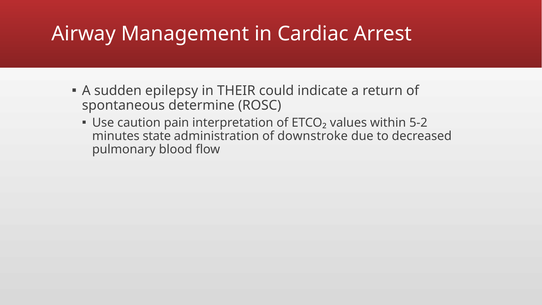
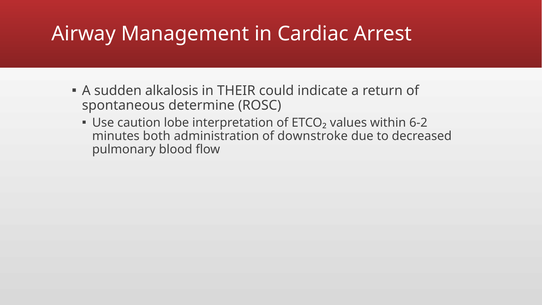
epilepsy: epilepsy -> alkalosis (172, 91)
pain: pain -> lobe (176, 123)
5-2: 5-2 -> 6-2 (418, 123)
state: state -> both (157, 136)
